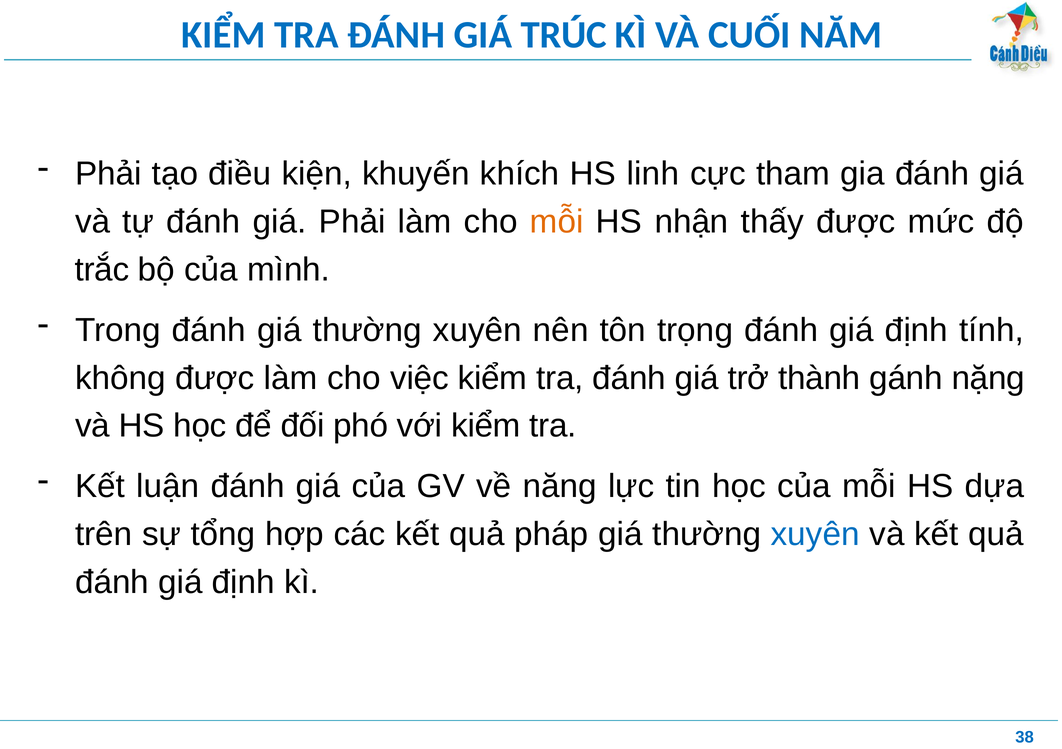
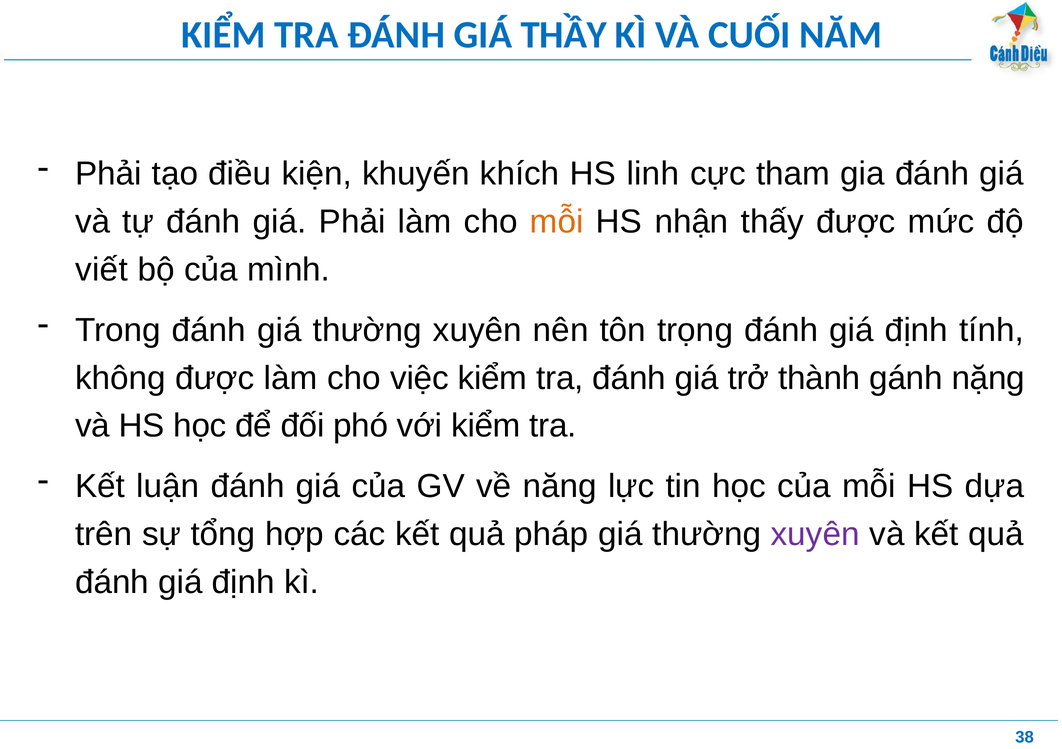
TRÚC: TRÚC -> THẦY (564, 35)
trắc: trắc -> viết (102, 270)
xuyên colour: blue -> purple (815, 534)
